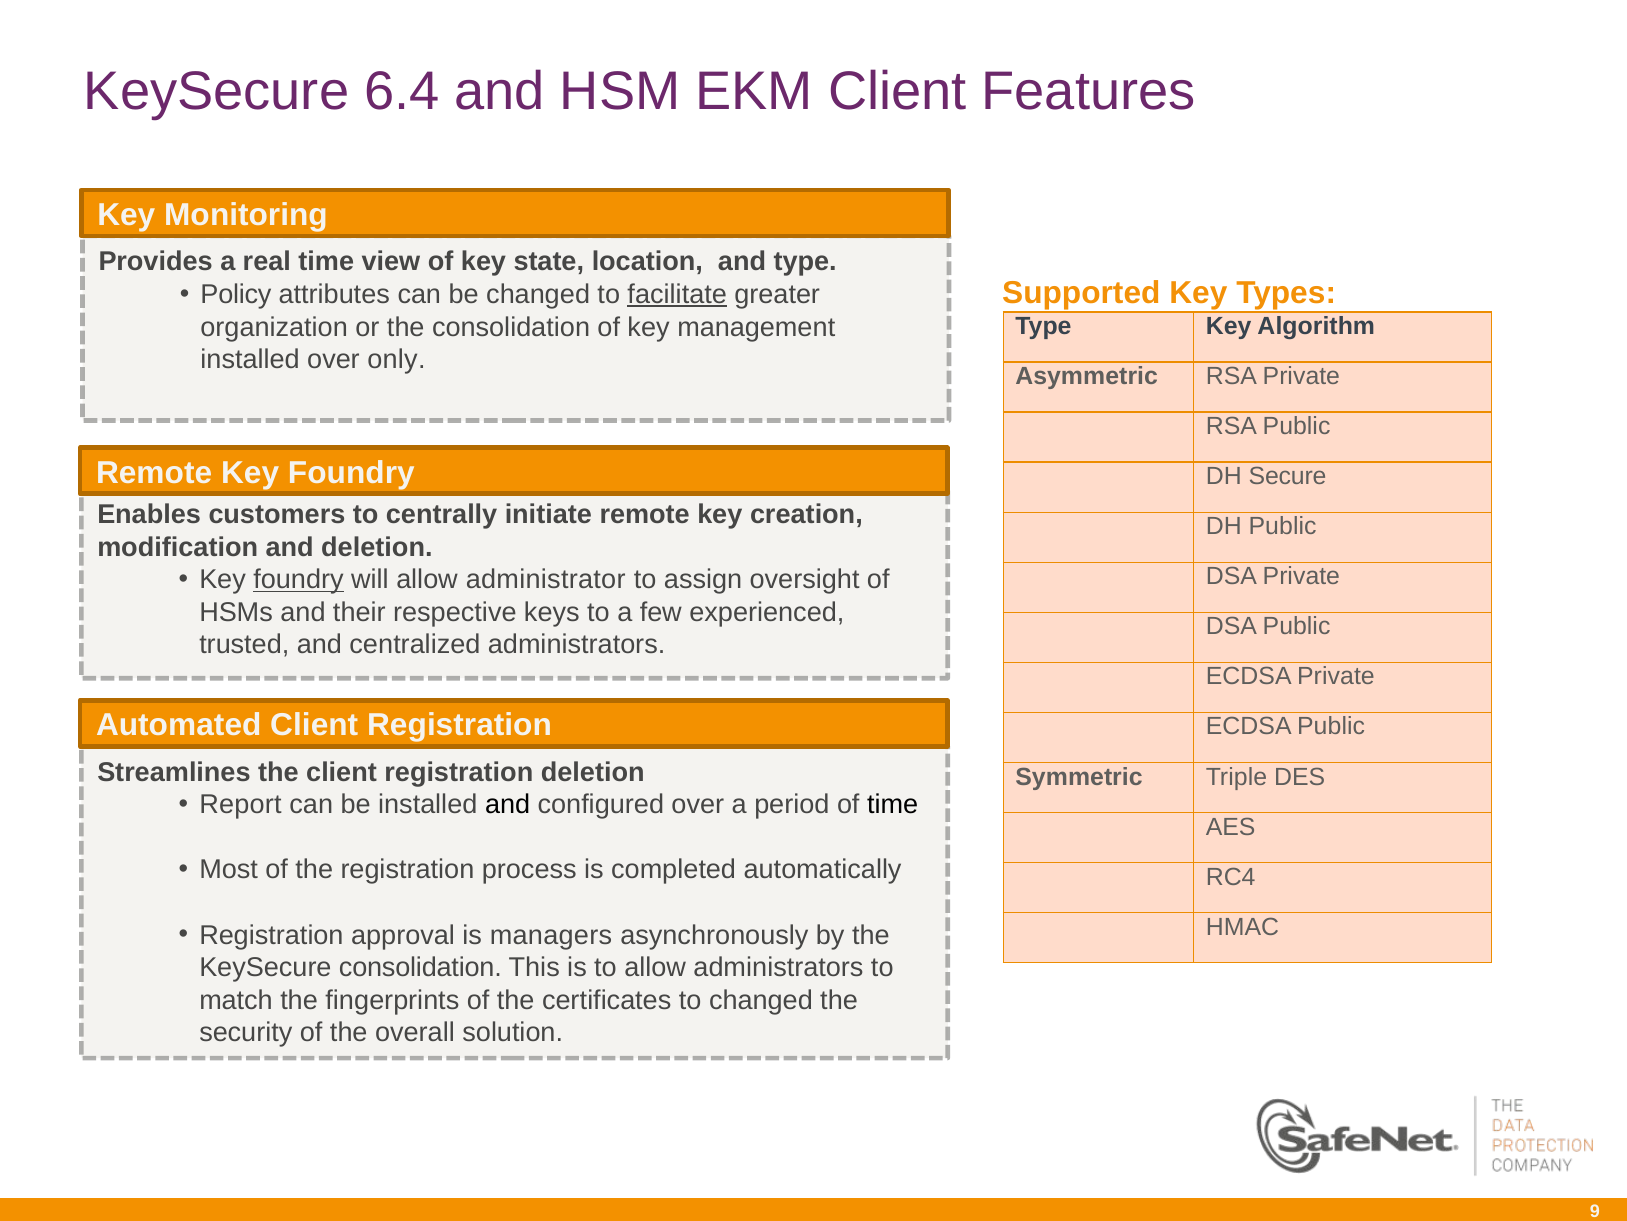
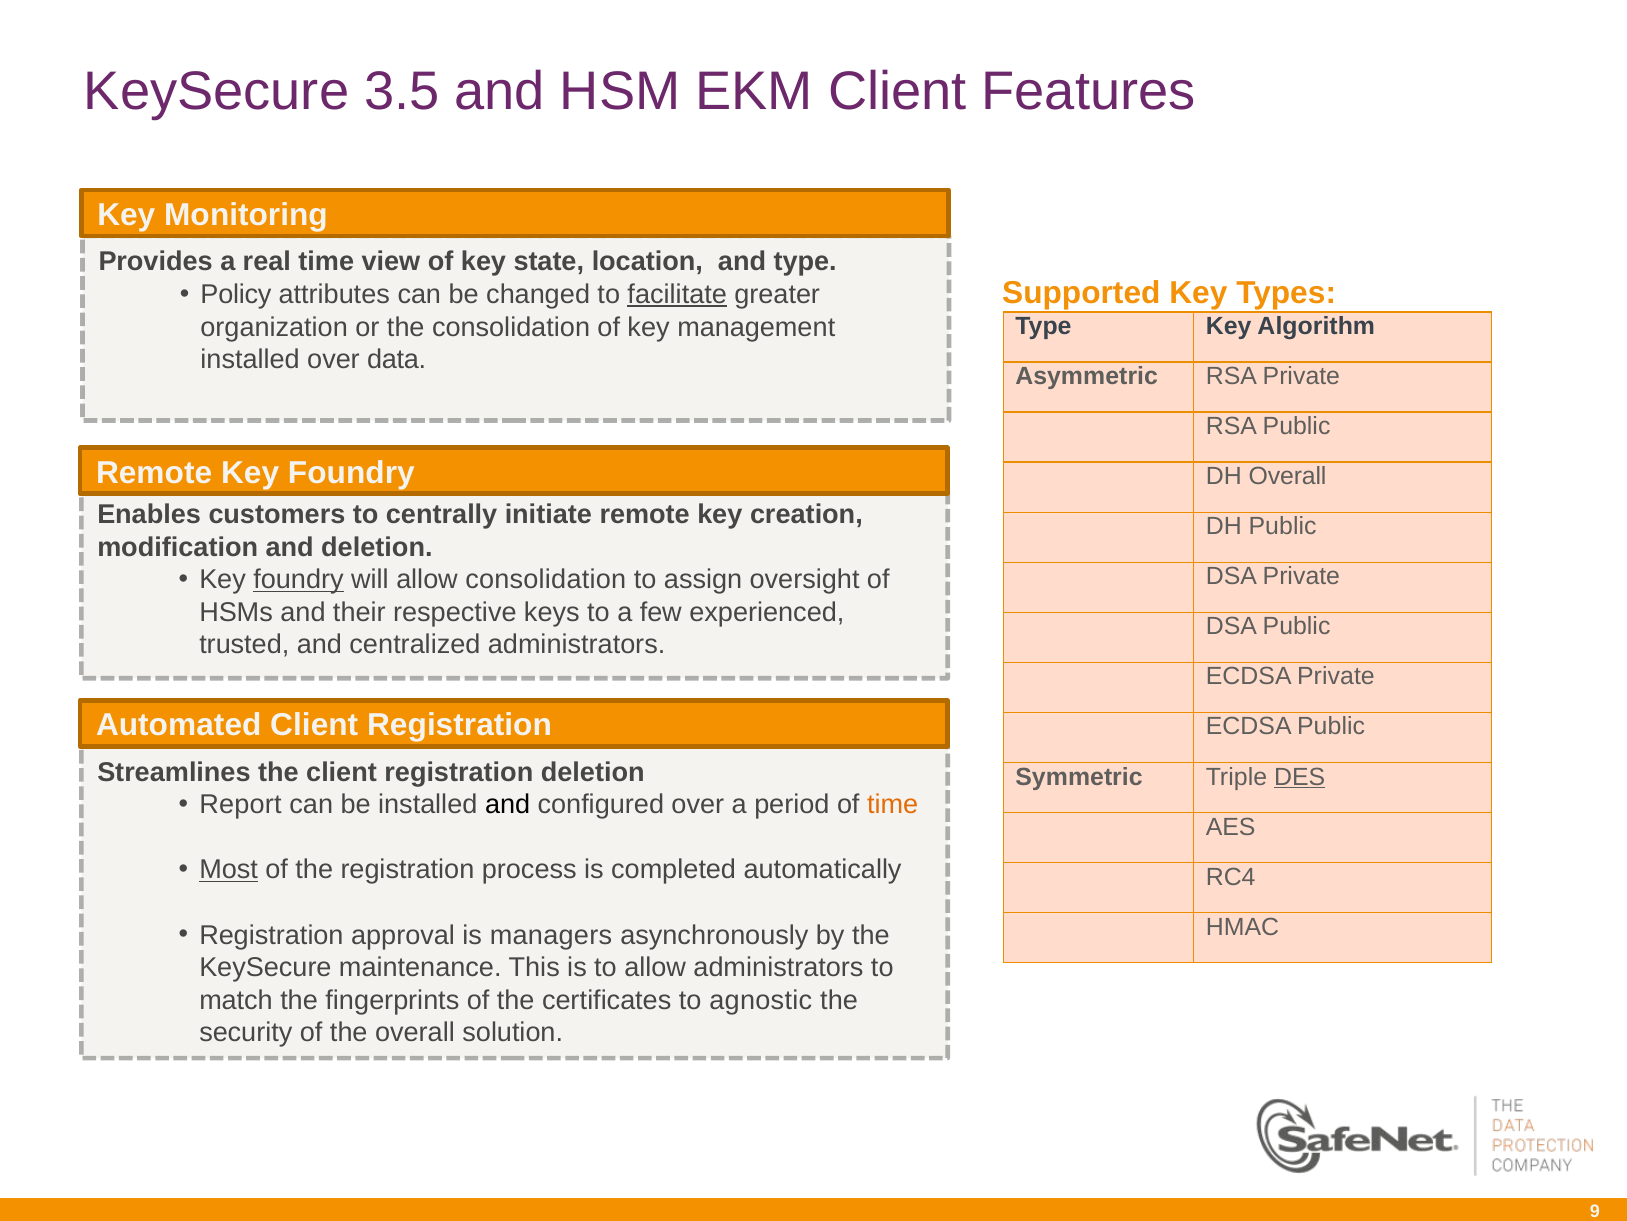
6.4: 6.4 -> 3.5 (402, 92)
only: only -> data (397, 359)
DH Secure: Secure -> Overall (1288, 476)
allow administrator: administrator -> consolidation (546, 579)
DES underline: none -> present (1300, 776)
time colour: black -> orange (893, 804)
Most underline: none -> present (229, 869)
KeySecure consolidation: consolidation -> maintenance (420, 967)
to changed: changed -> agnostic (761, 1000)
